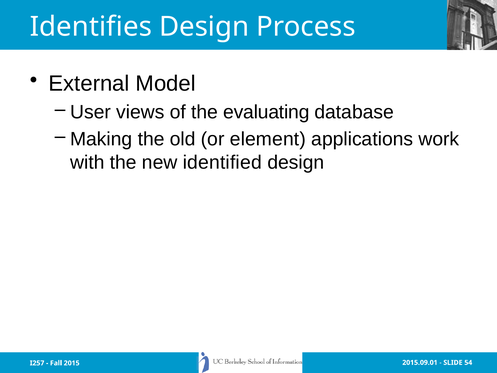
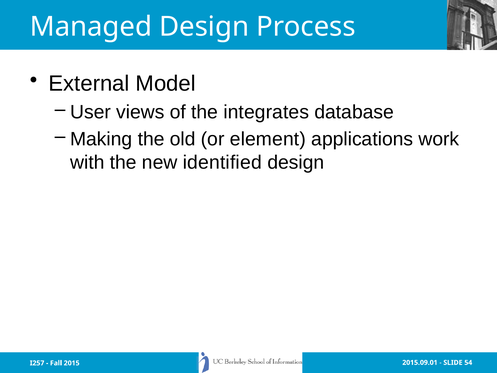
Identifies: Identifies -> Managed (91, 27)
evaluating: evaluating -> integrates (266, 112)
